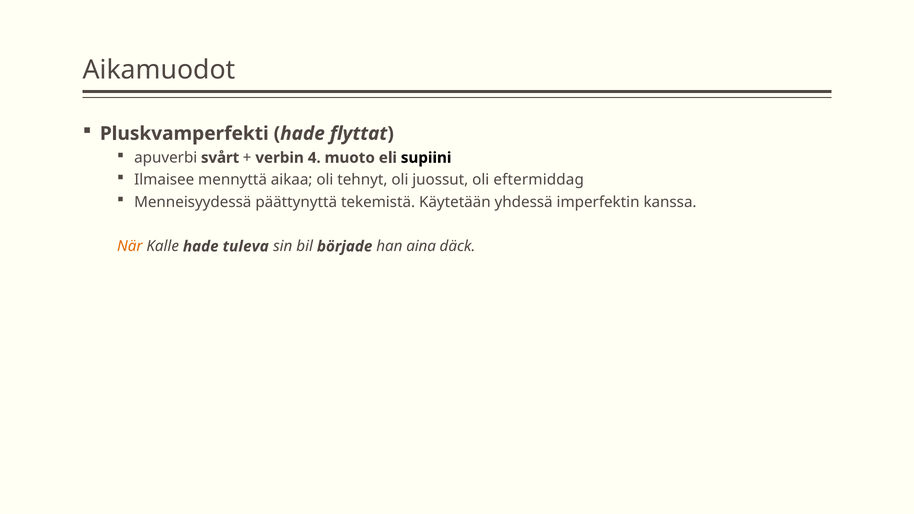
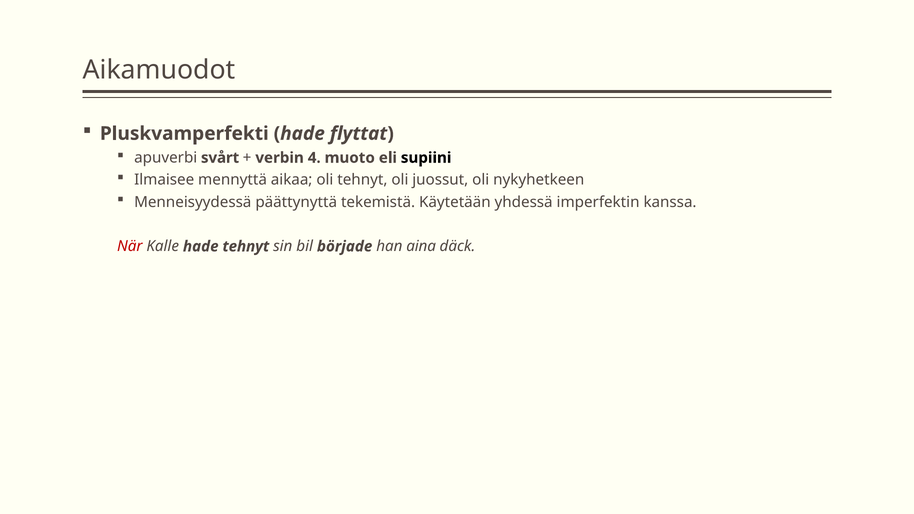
eftermiddag: eftermiddag -> nykyhetkeen (539, 180)
När colour: orange -> red (130, 246)
hade tuleva: tuleva -> tehnyt (246, 246)
